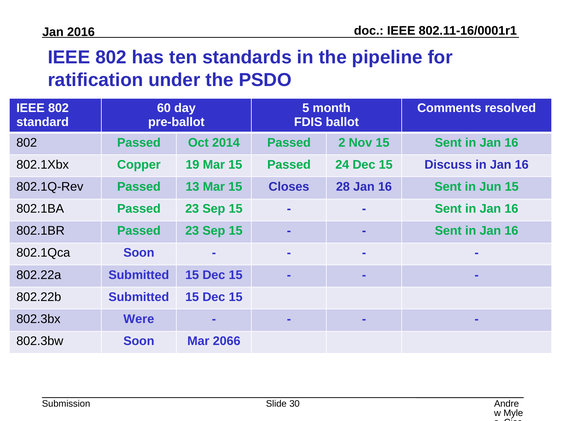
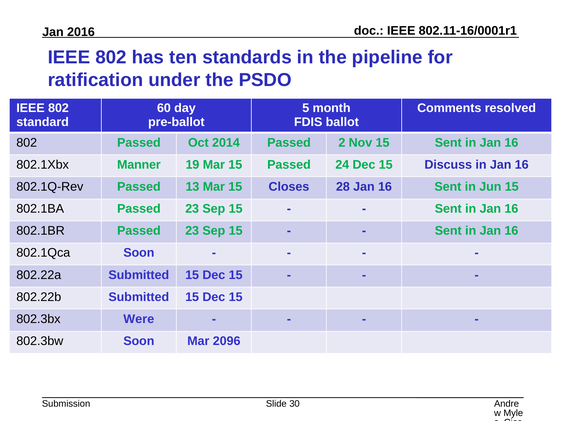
Copper: Copper -> Manner (139, 165)
2066: 2066 -> 2096 (227, 341)
